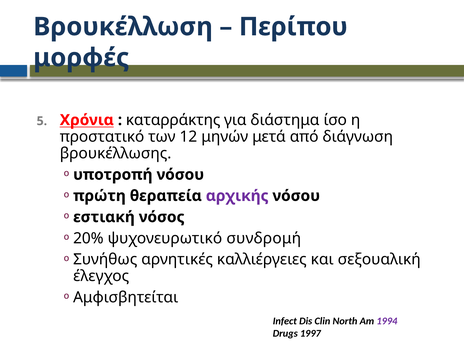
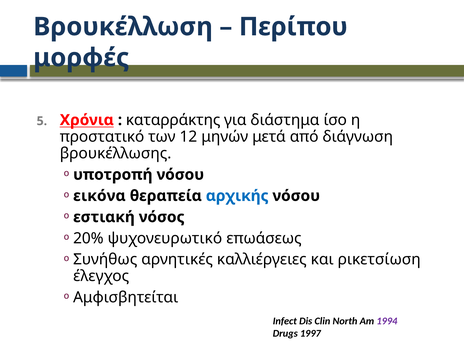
πρώτη: πρώτη -> εικόνα (99, 196)
αρχικής colour: purple -> blue (237, 196)
συνδρομή: συνδρομή -> επωάσεως (264, 238)
σεξουαλική: σεξουαλική -> ρικετσίωση (379, 259)
